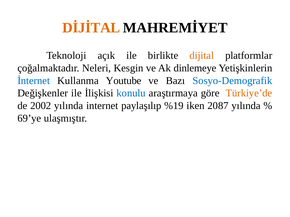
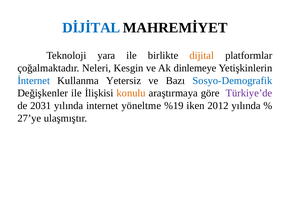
DİJİTAL colour: orange -> blue (91, 28)
açık: açık -> yara (106, 56)
Youtube: Youtube -> Yetersiz (124, 81)
konulu colour: blue -> orange (131, 93)
Türkiye’de colour: orange -> purple (249, 93)
2002: 2002 -> 2031 (41, 106)
paylaşılıp: paylaşılıp -> yöneltme (141, 106)
2087: 2087 -> 2012 (218, 106)
69’ye: 69’ye -> 27’ye (29, 119)
